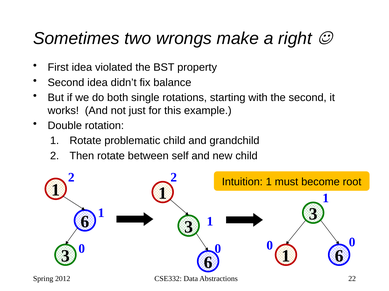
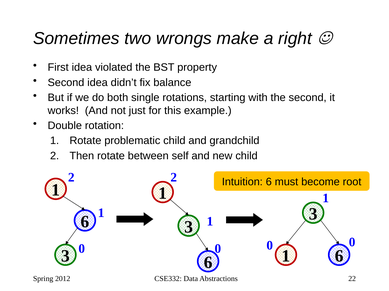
Intuition 1: 1 -> 6 (269, 182)
